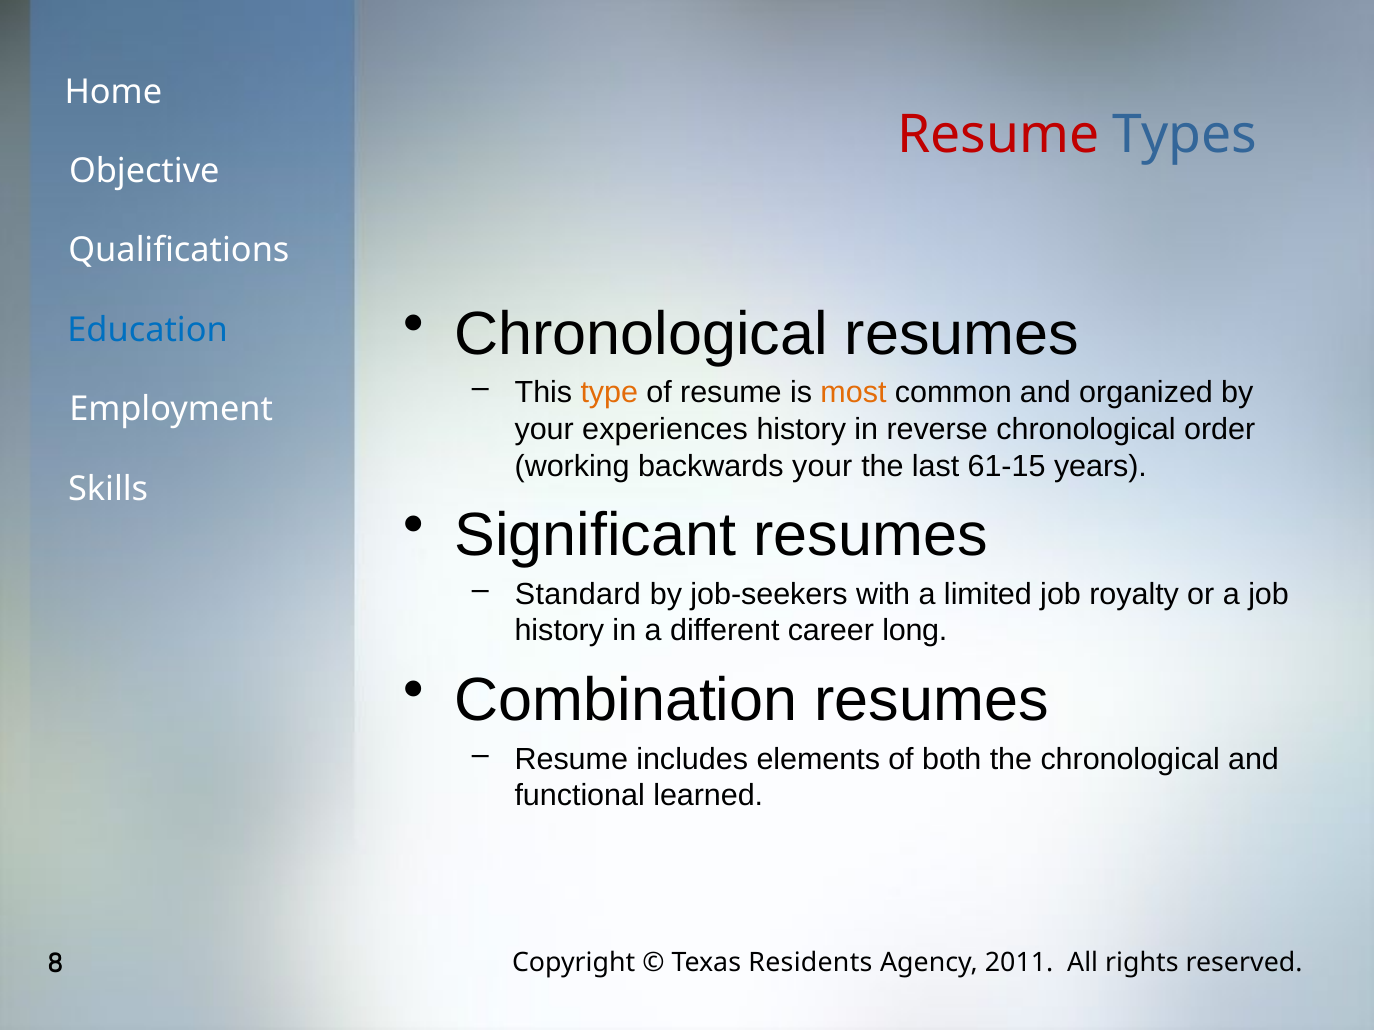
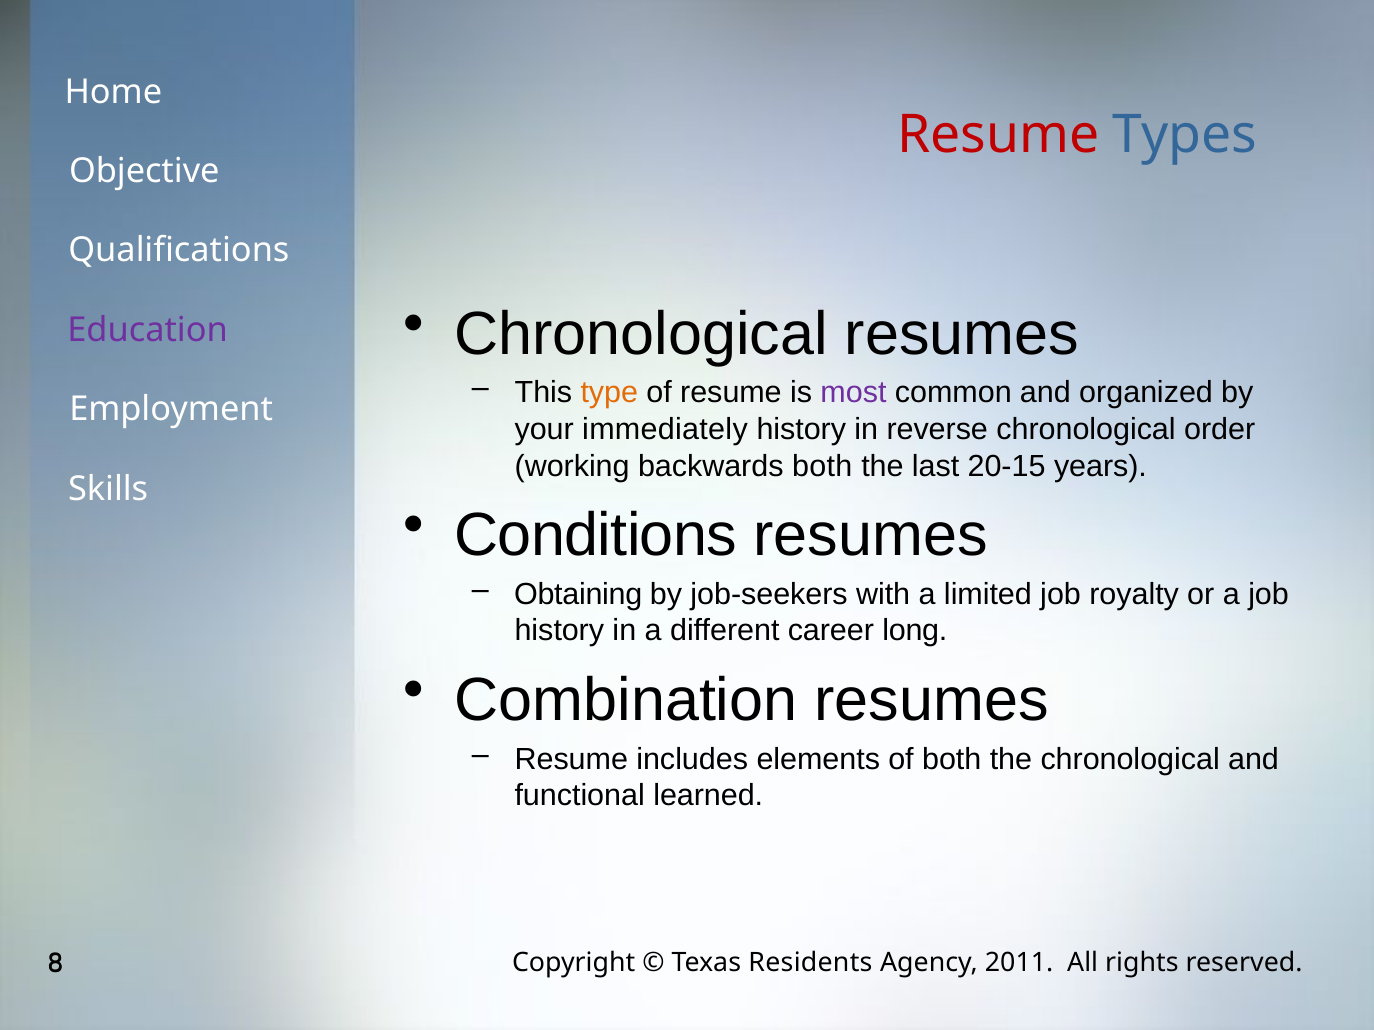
Education colour: blue -> purple (148, 330)
most colour: orange -> purple (853, 393)
experiences: experiences -> immediately (665, 430)
backwards your: your -> both (822, 466)
61-15: 61-15 -> 20-15 (1007, 466)
Significant: Significant -> Conditions (596, 536)
Standard: Standard -> Obtaining (578, 594)
